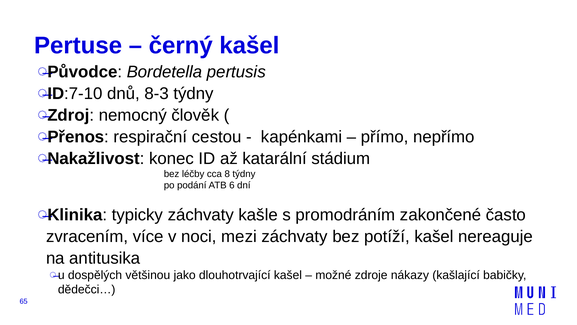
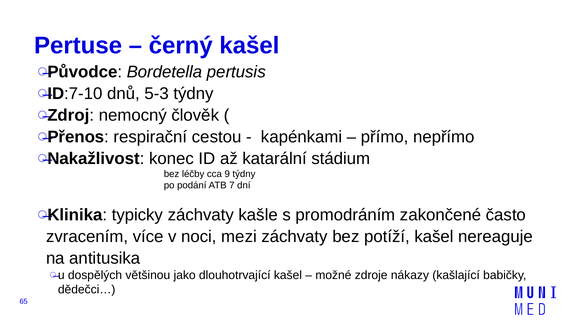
8-3: 8-3 -> 5-3 (157, 93)
8: 8 -> 9 (227, 174)
6: 6 -> 7 (232, 185)
